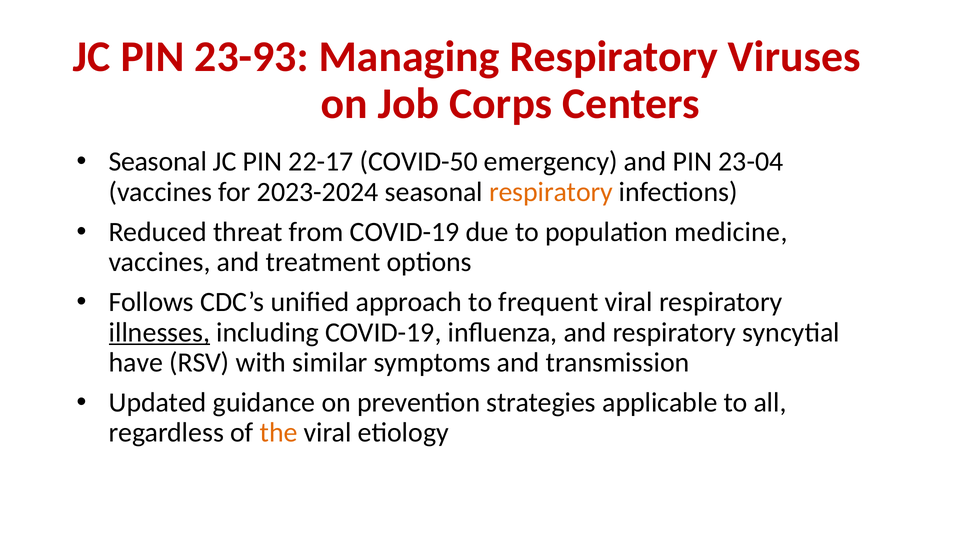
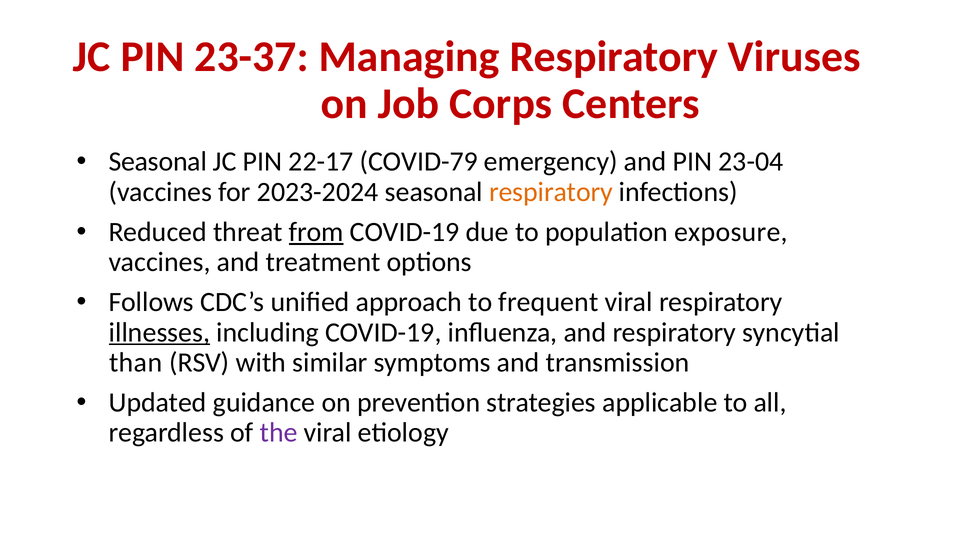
23-93: 23-93 -> 23-37 (251, 57)
COVID-50: COVID-50 -> COVID-79 (419, 162)
from underline: none -> present (316, 232)
medicine: medicine -> exposure (731, 232)
have: have -> than (136, 363)
the colour: orange -> purple (279, 433)
